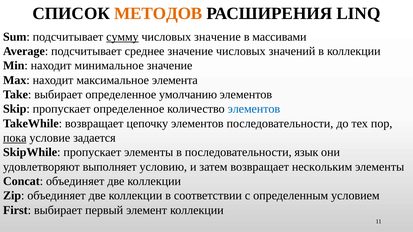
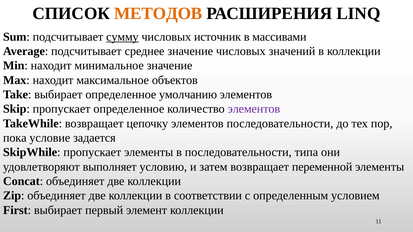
числовых значение: значение -> источник (218, 37)
элемента: элемента -> объектов (175, 80)
элементов colour: blue -> purple (254, 109)
пока underline: present -> none (15, 138)
язык: язык -> типа (306, 153)
нескольким: нескольким -> переменной (322, 167)
